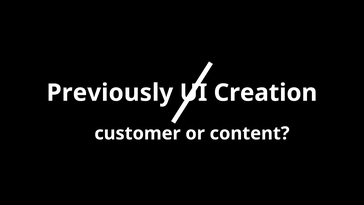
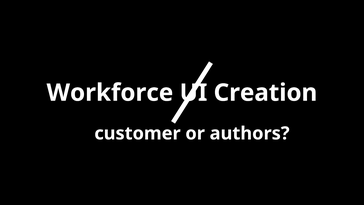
Previously: Previously -> Workforce (110, 93)
content: content -> authors (250, 133)
